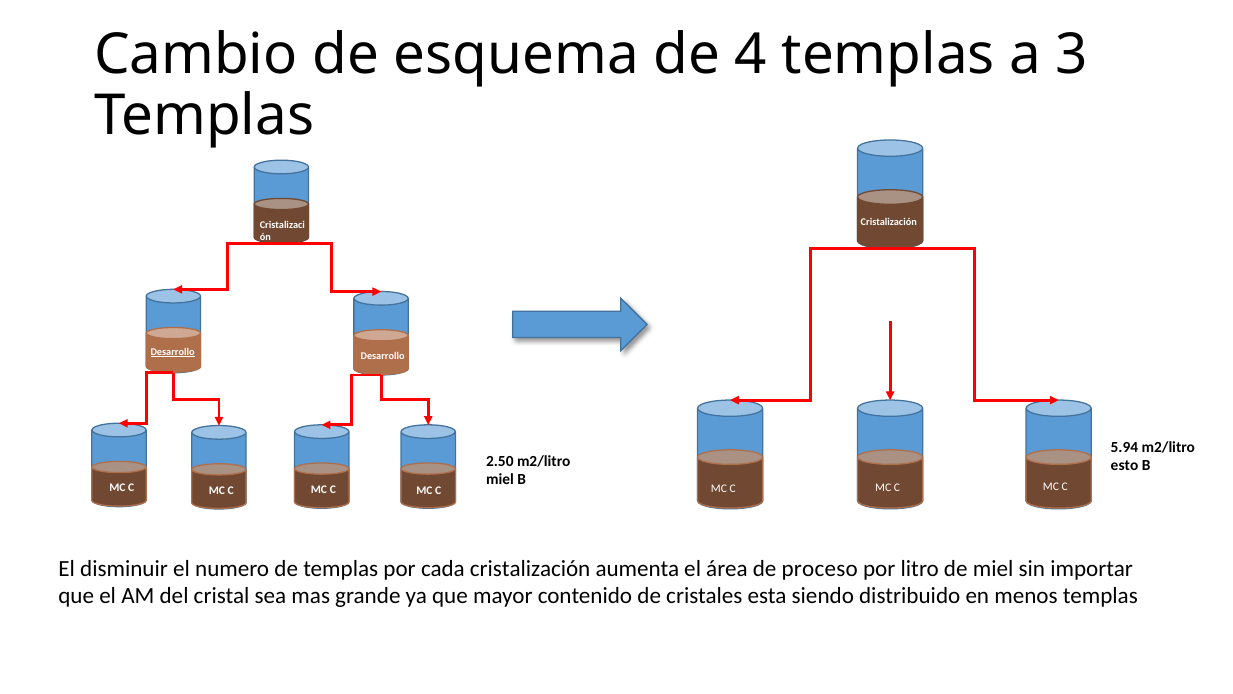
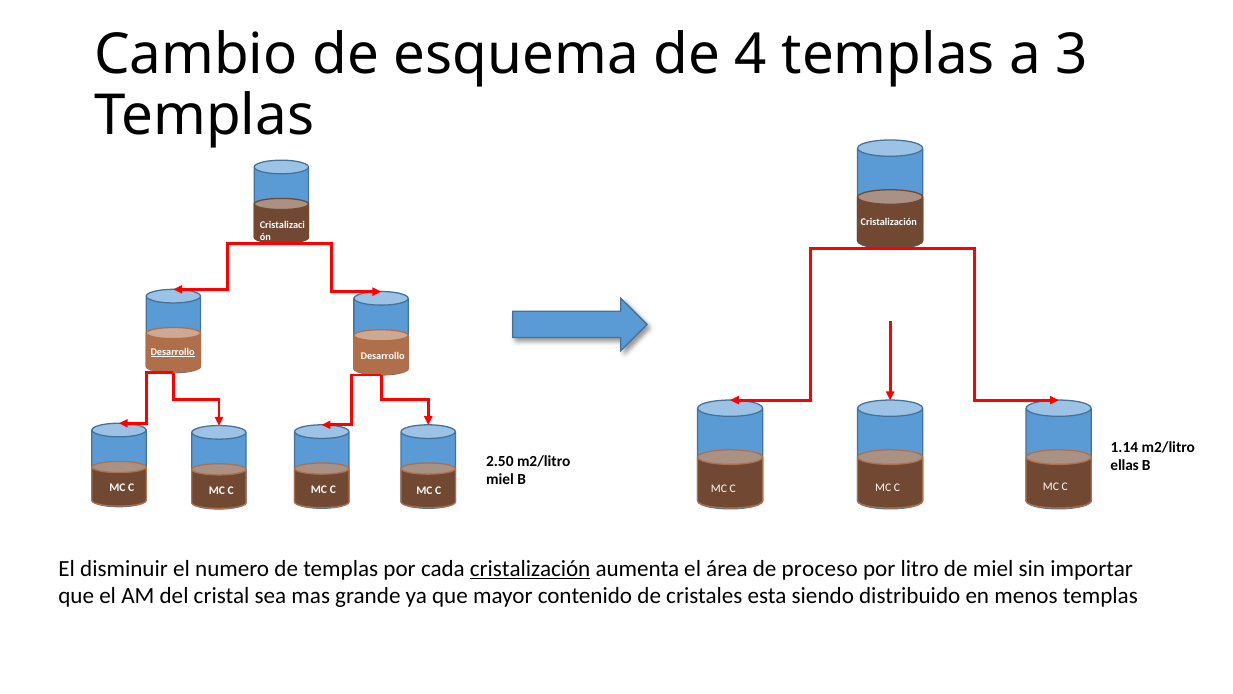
5.94: 5.94 -> 1.14 (1124, 447)
esto: esto -> ellas (1125, 465)
cristalización underline: none -> present (530, 568)
